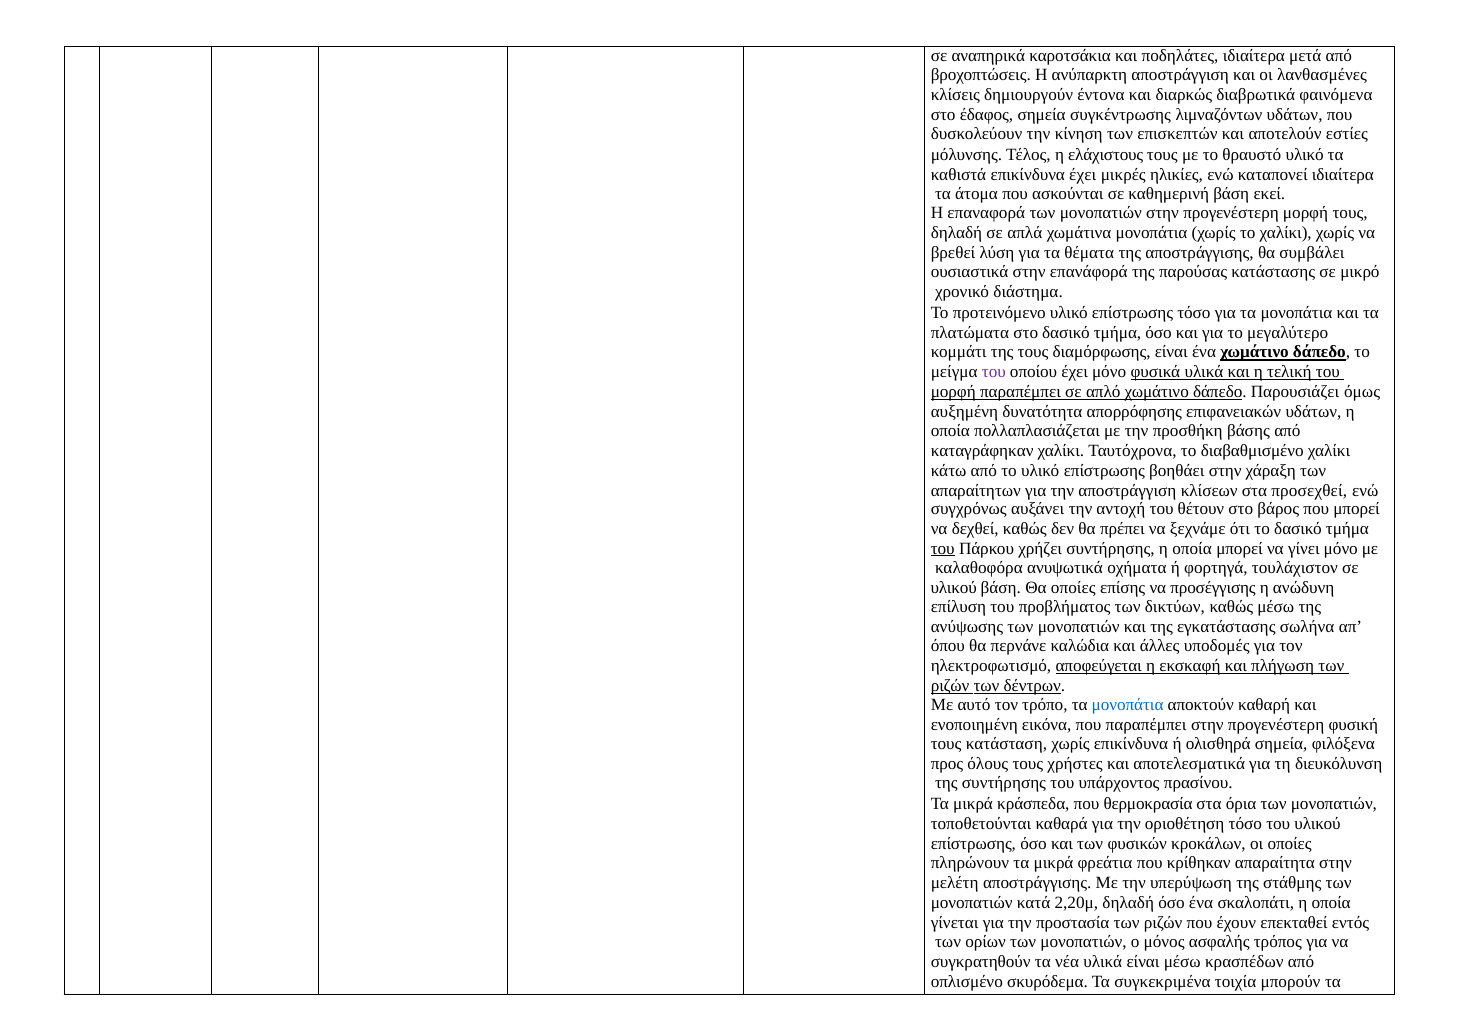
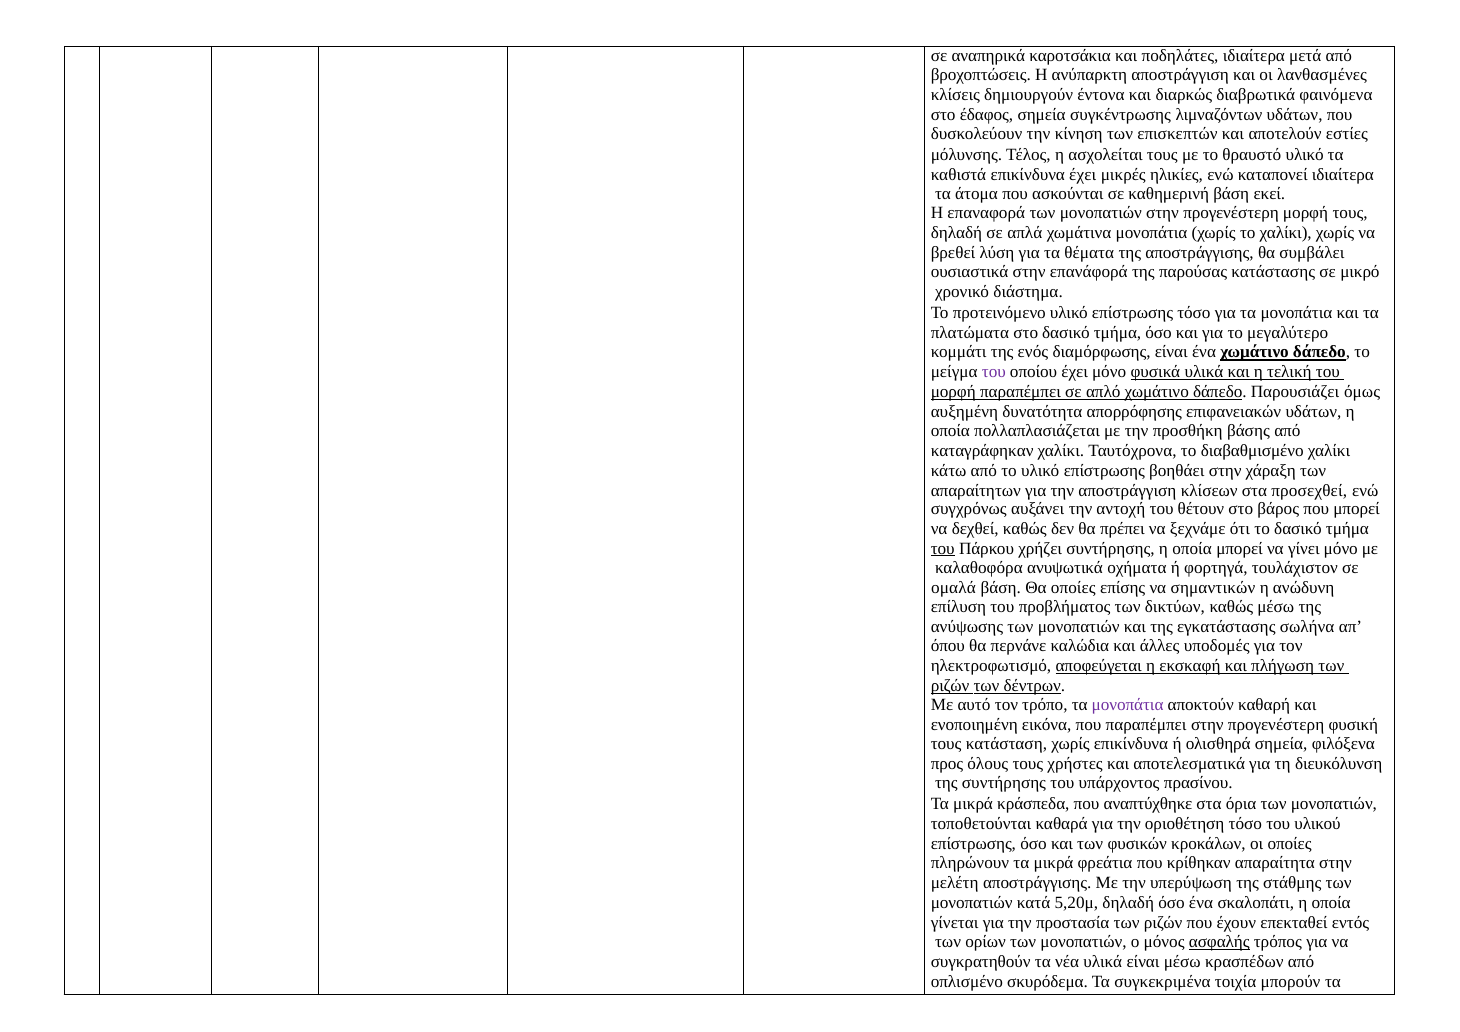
ελάχιστους: ελάχιστους -> ασχολείται (1106, 155)
της τους: τους -> ενός (1033, 352)
υλικού: υλικού -> ομαλά (953, 588)
προσέγγισης: προσέγγισης -> σημαντικών (1213, 588)
μονοπάτια colour: blue -> purple (1128, 705)
θερμοκρασία: θερμοκρασία -> αναπτύχθηκε (1148, 804)
2,20μ: 2,20μ -> 5,20μ (1076, 903)
ασφαλής underline: none -> present (1219, 942)
